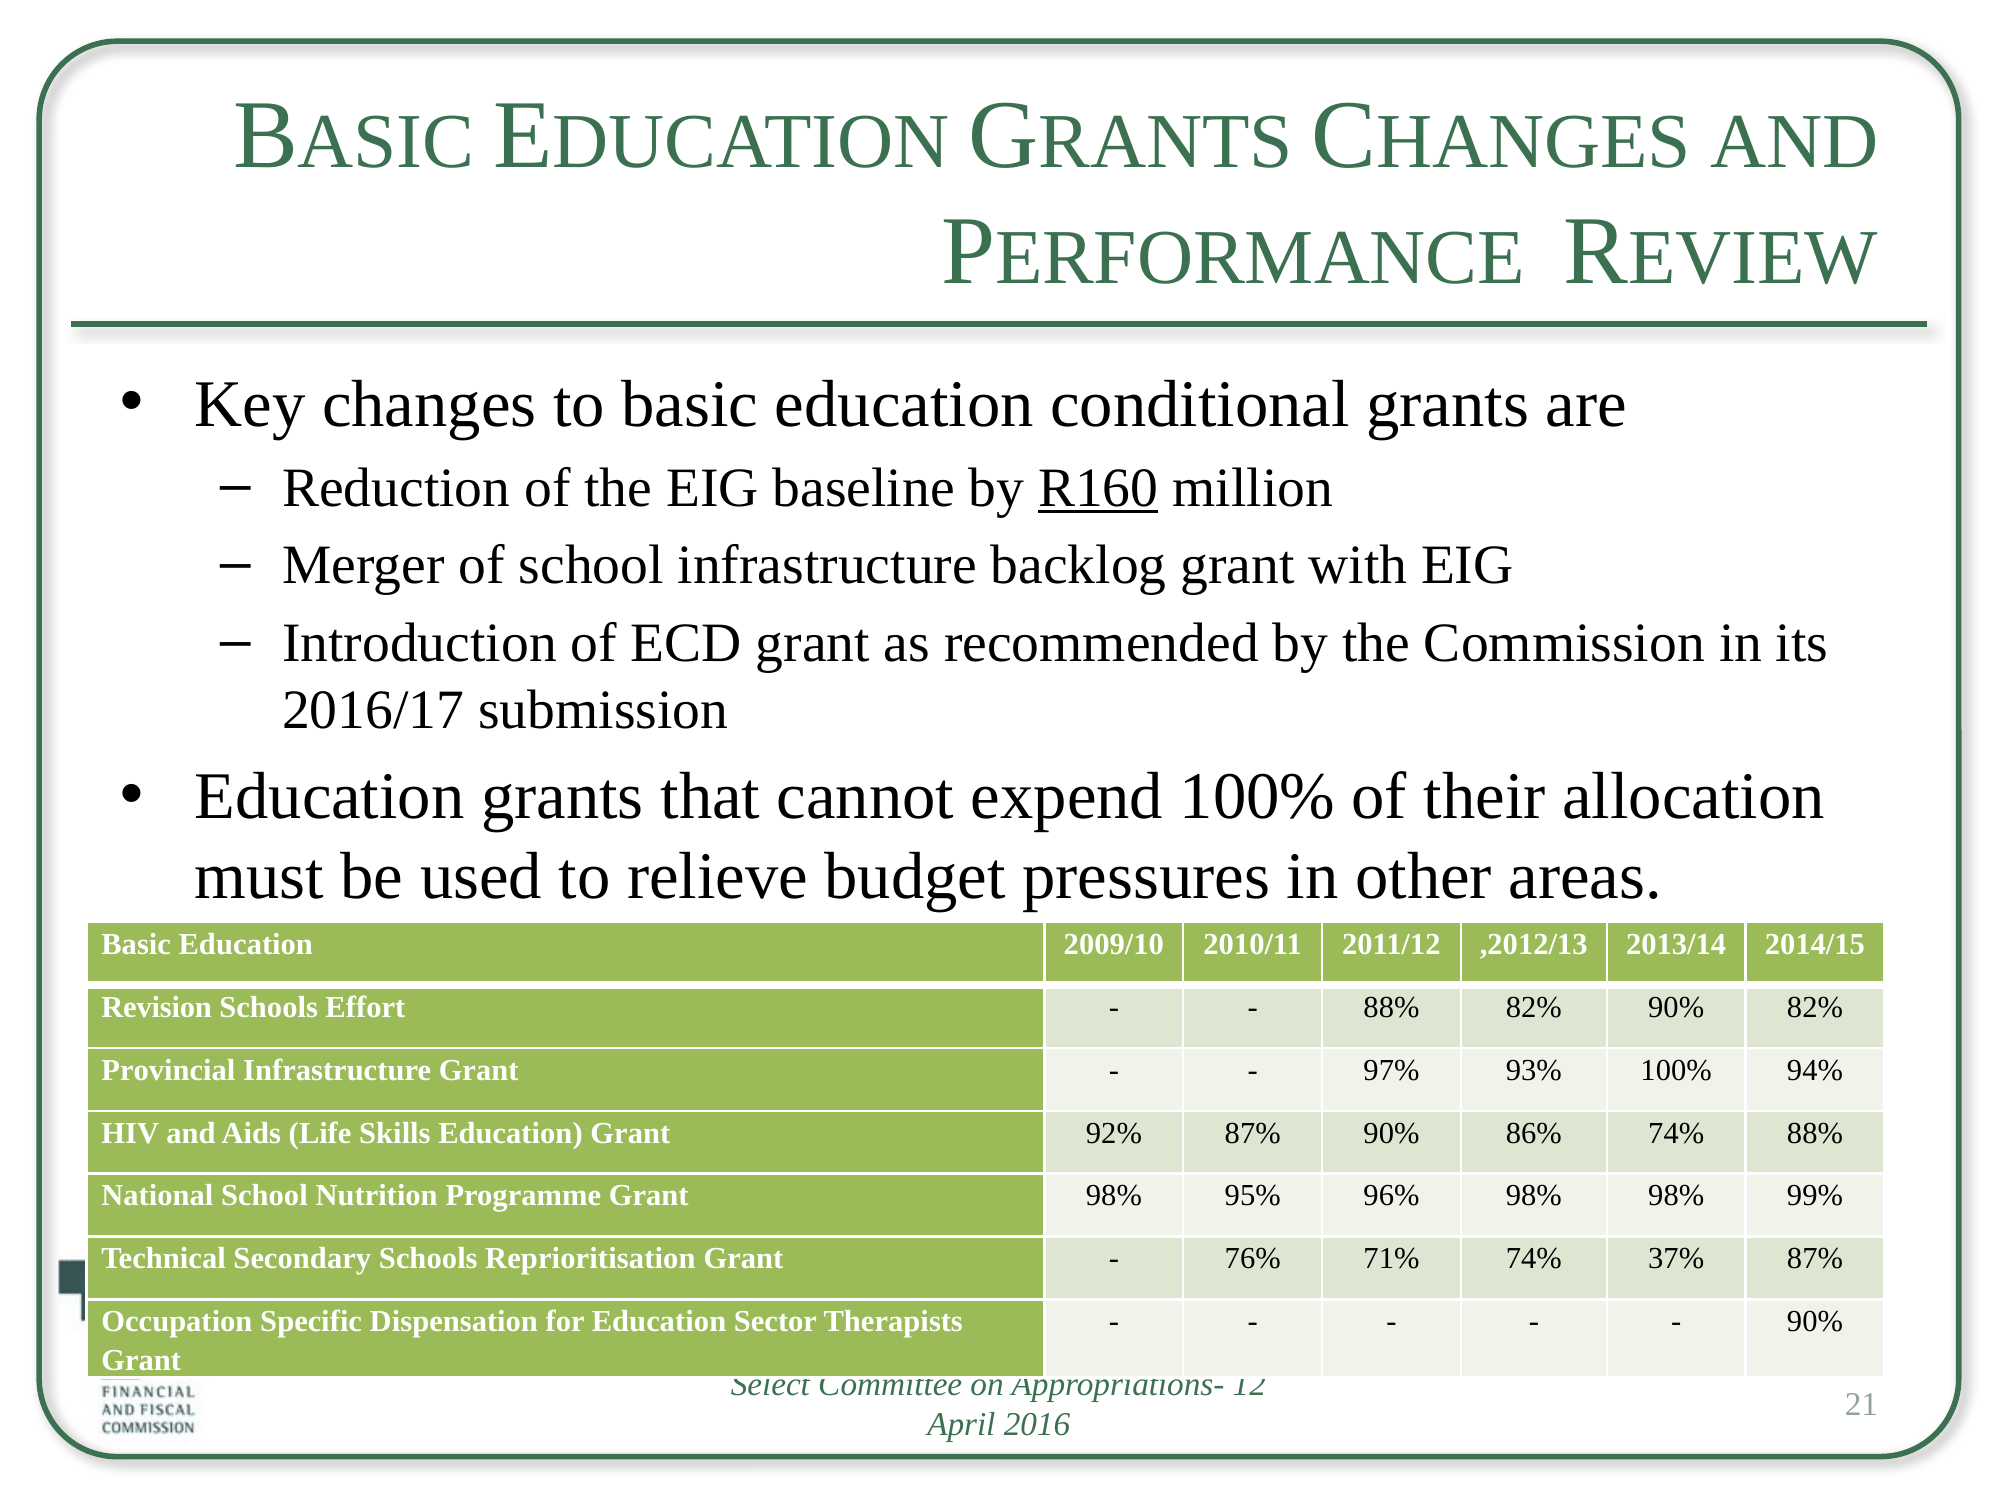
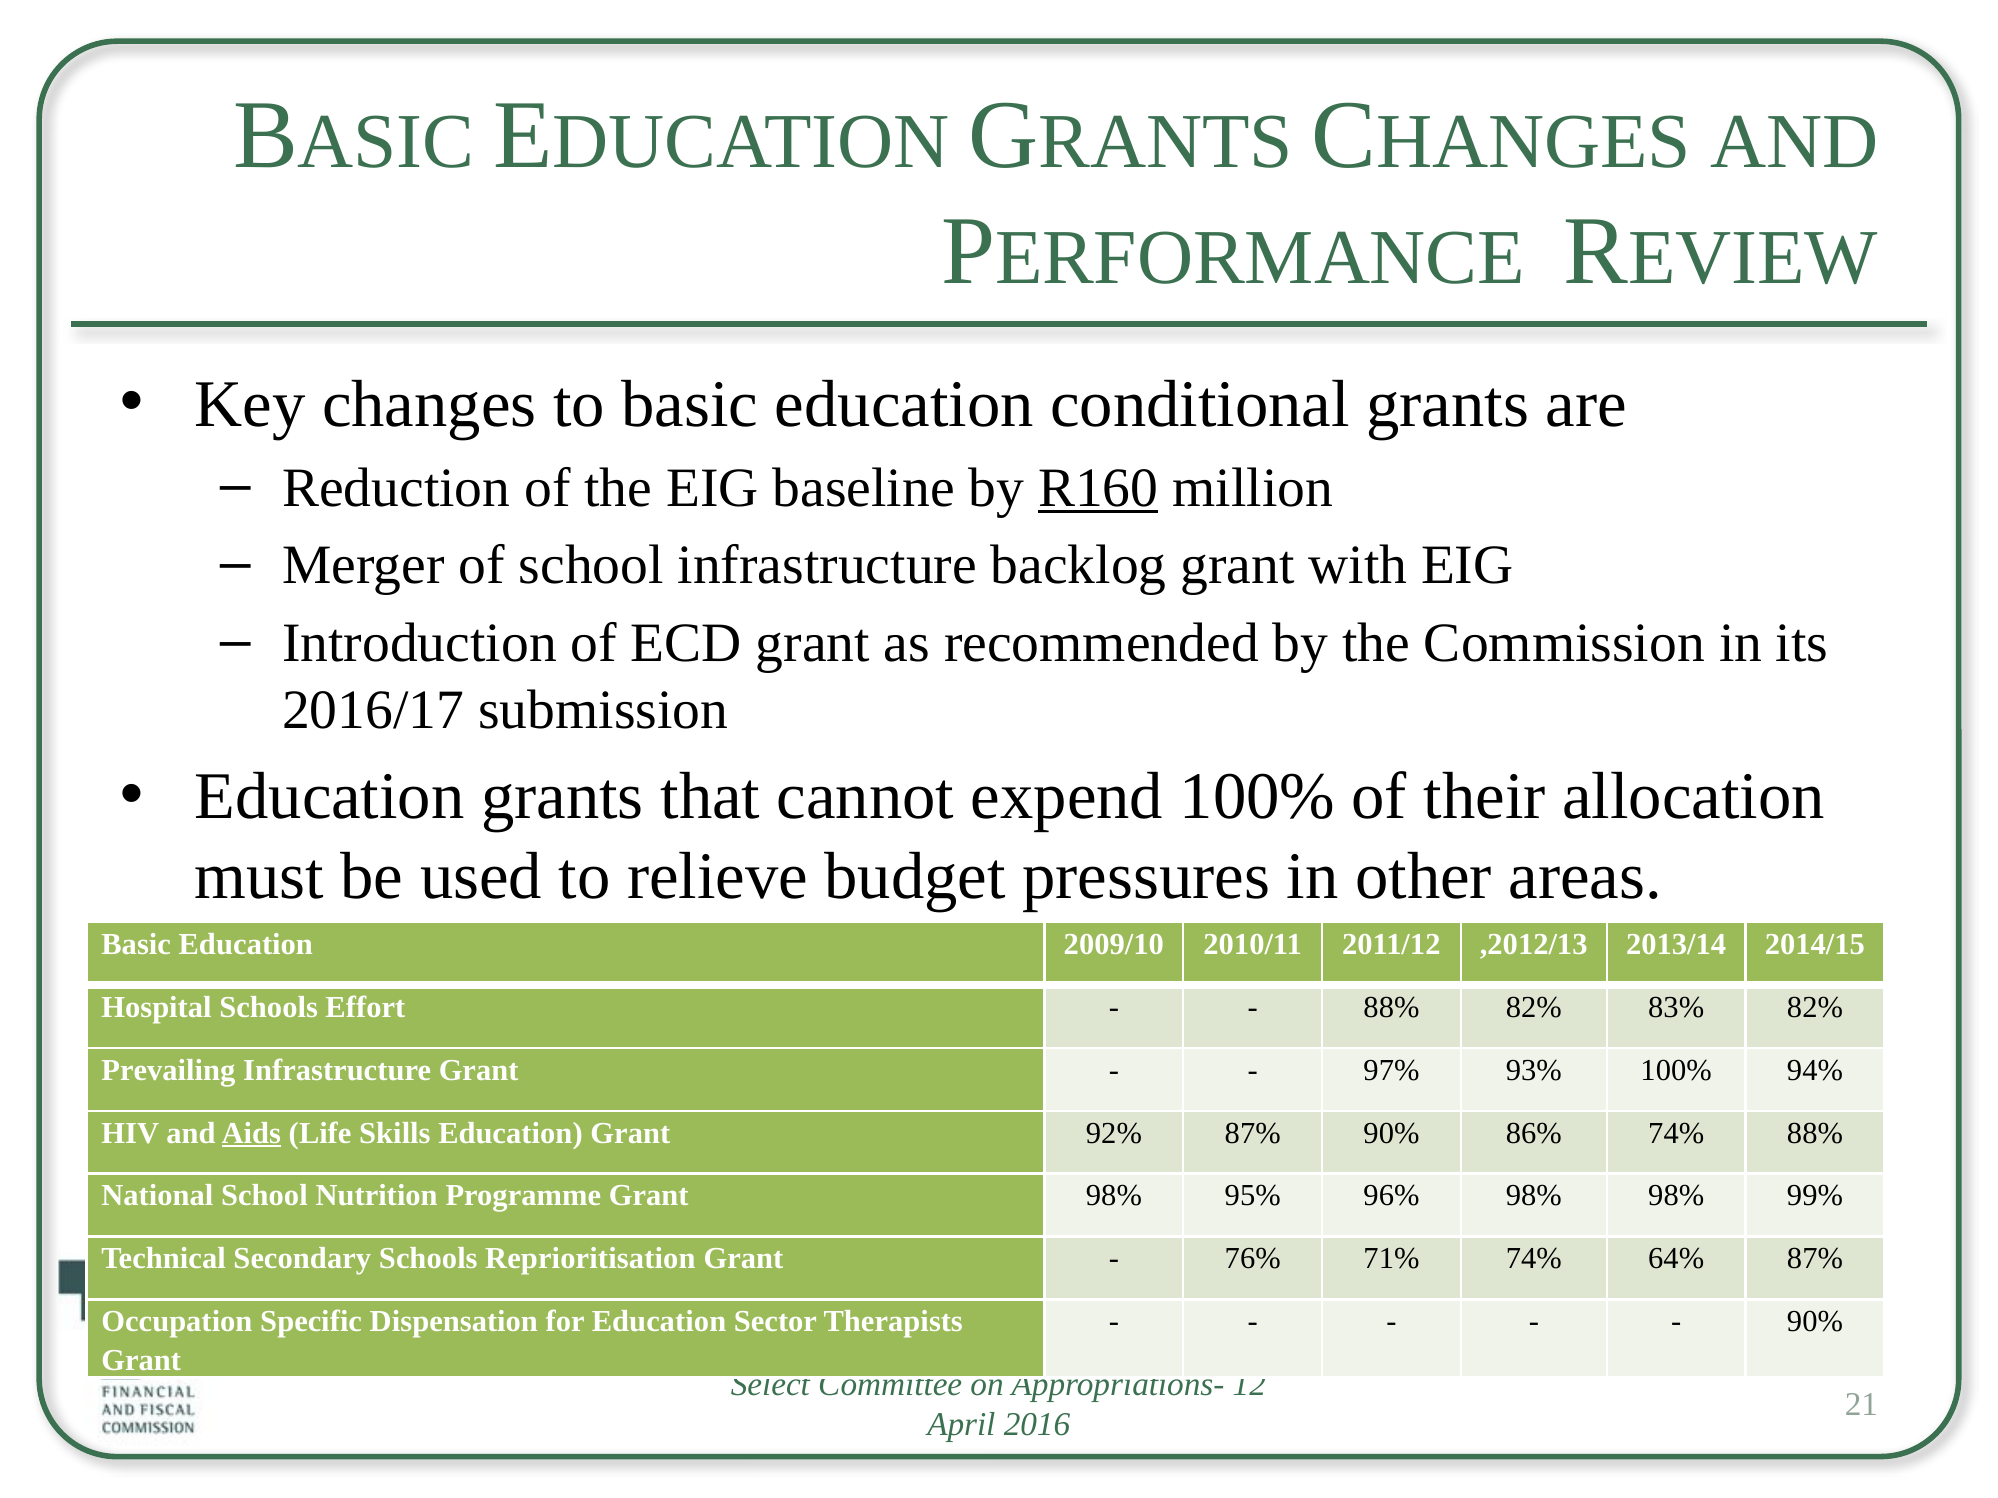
Revision: Revision -> Hospital (156, 1007)
82% 90%: 90% -> 83% (1676, 1007)
Provincial: Provincial -> Prevailing (168, 1070)
Aids underline: none -> present (251, 1133)
37%: 37% -> 64% (1676, 1259)
